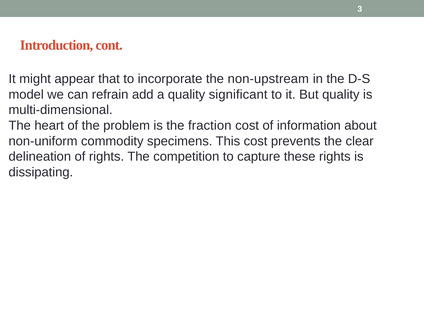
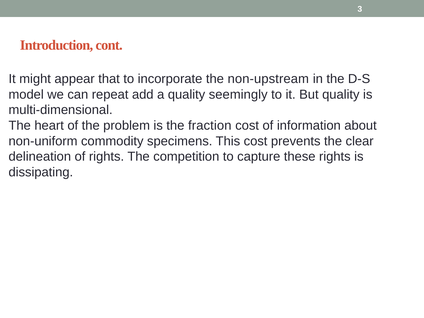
refrain: refrain -> repeat (110, 94)
significant: significant -> seemingly (238, 94)
